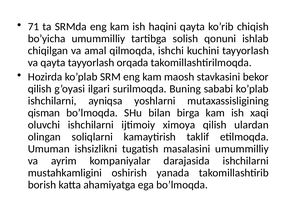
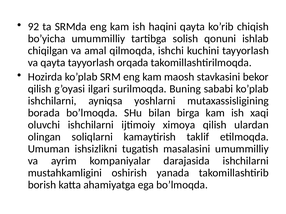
71: 71 -> 92 (34, 27)
qisman: qisman -> borada (44, 113)
